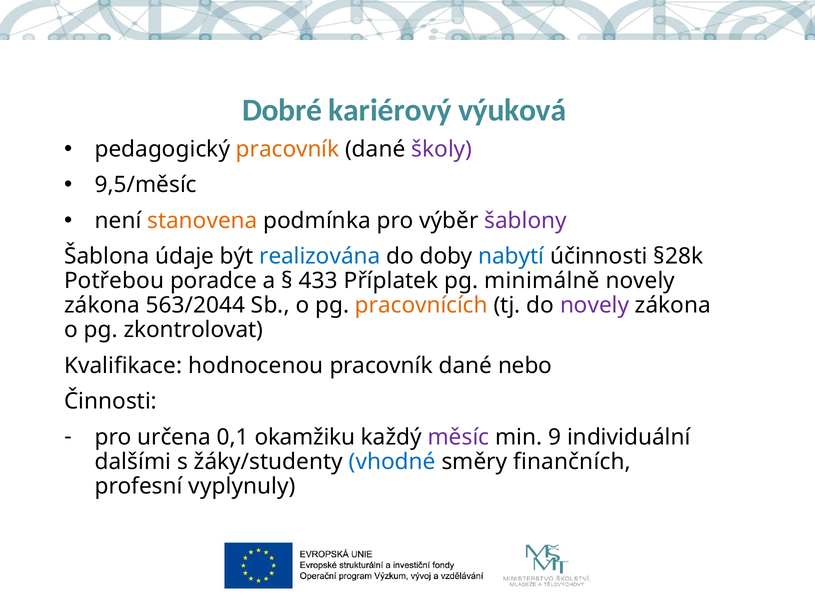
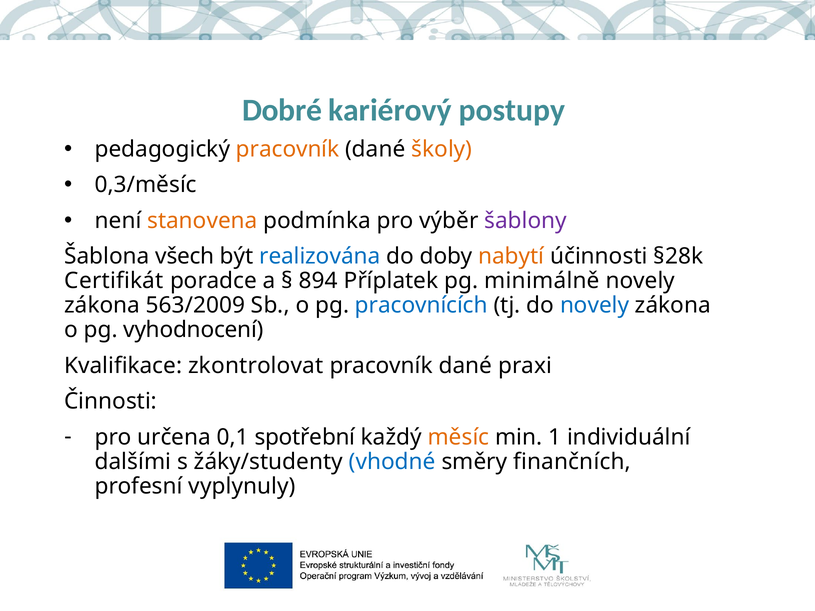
výuková: výuková -> postupy (512, 110)
školy colour: purple -> orange (442, 149)
9,5/měsíc: 9,5/měsíc -> 0,3/měsíc (146, 185)
údaje: údaje -> všech (185, 257)
nabytí colour: blue -> orange (511, 257)
Potřebou: Potřebou -> Certifikát (114, 281)
433: 433 -> 894 (318, 281)
563/2044: 563/2044 -> 563/2009 (196, 306)
pracovnících colour: orange -> blue (421, 306)
novely colour: purple -> blue (595, 306)
zkontrolovat: zkontrolovat -> vyhodnocení (193, 330)
hodnocenou: hodnocenou -> zkontrolovat (256, 366)
nebo: nebo -> praxi (525, 366)
okamžiku: okamžiku -> spotřební (305, 437)
měsíc colour: purple -> orange (459, 437)
9: 9 -> 1 (555, 437)
